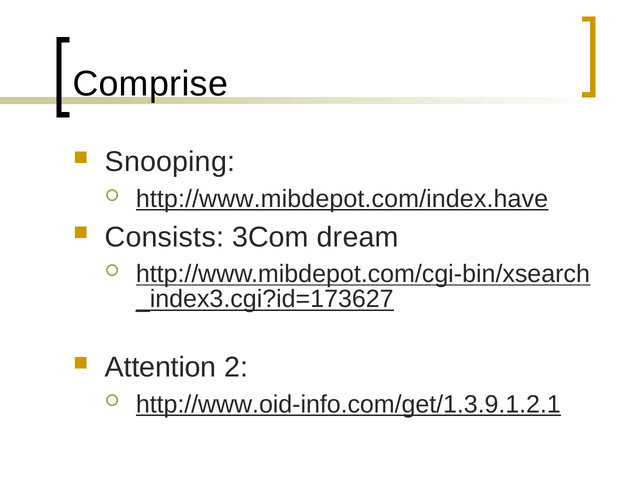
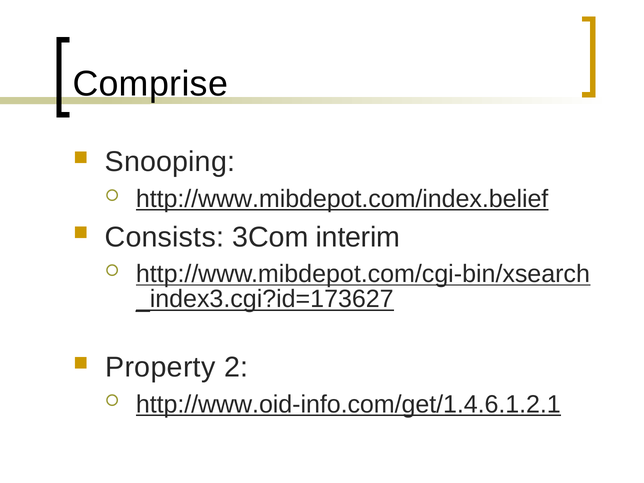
http://www.mibdepot.com/index.have: http://www.mibdepot.com/index.have -> http://www.mibdepot.com/index.belief (342, 199)
dream: dream -> interim (358, 237)
Attention: Attention -> Property (160, 367)
http://www.oid-info.com/get/1.3.9.1.2.1: http://www.oid-info.com/get/1.3.9.1.2.1 -> http://www.oid-info.com/get/1.4.6.1.2.1 (348, 404)
